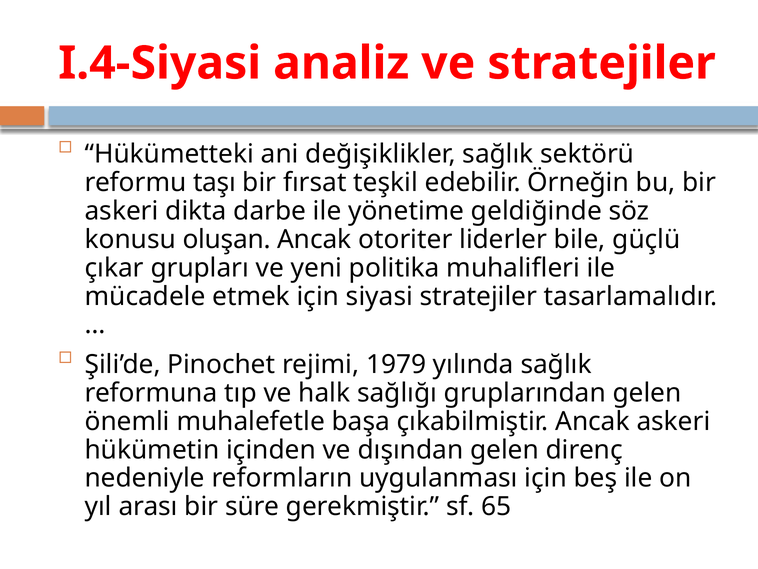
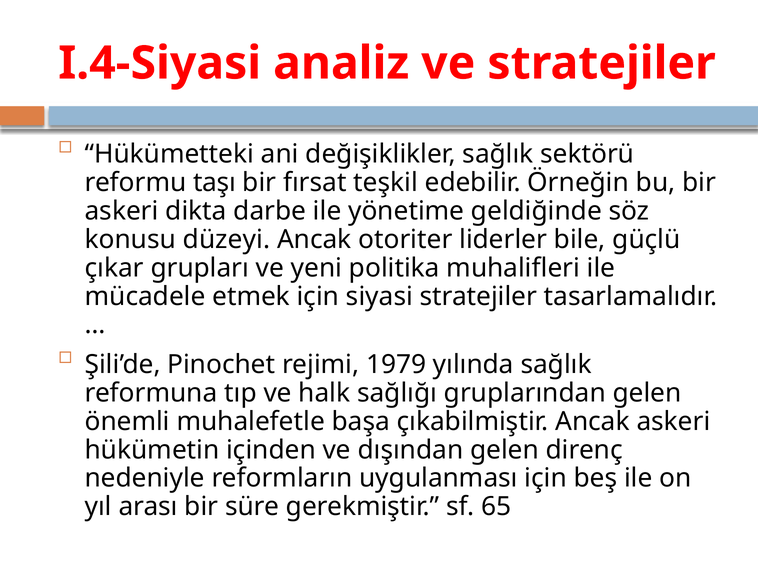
oluşan: oluşan -> düzeyi (226, 239)
